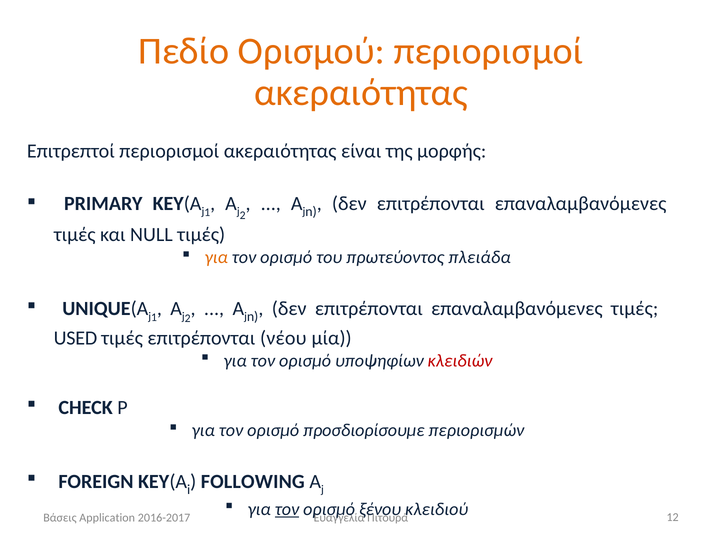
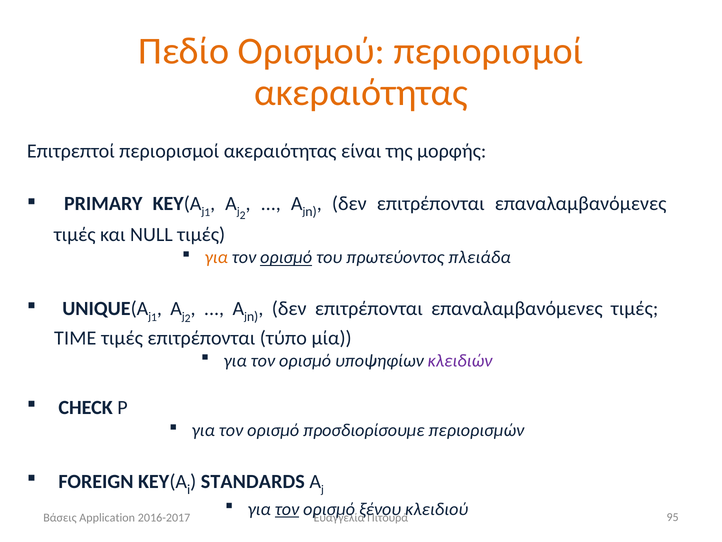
ορισμό underline: none -> present (286, 257)
USED: USED -> TIME (75, 338)
νέου: νέου -> τύπο (283, 338)
κλειδιών colour: red -> purple (460, 360)
FOLLOWING: FOLLOWING -> STANDARDS (253, 481)
12: 12 -> 95 (673, 517)
